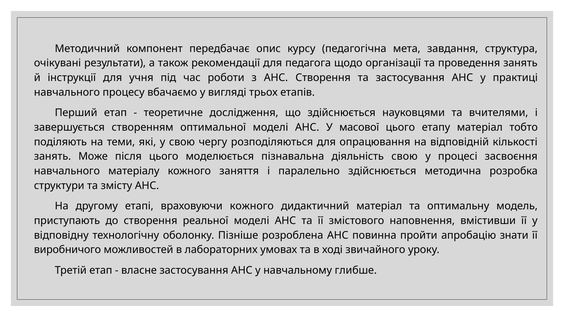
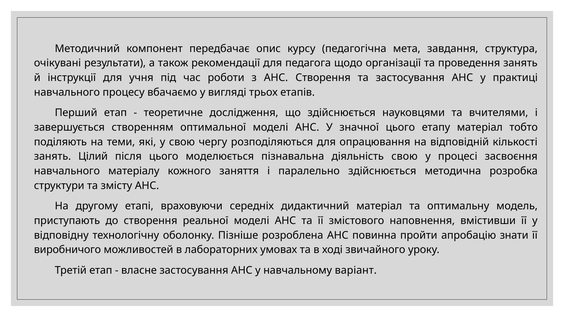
масової: масової -> значної (359, 127)
Може: Може -> Цілий (93, 157)
враховуючи кожного: кожного -> середніх (252, 206)
глибше: глибше -> варіант (356, 270)
